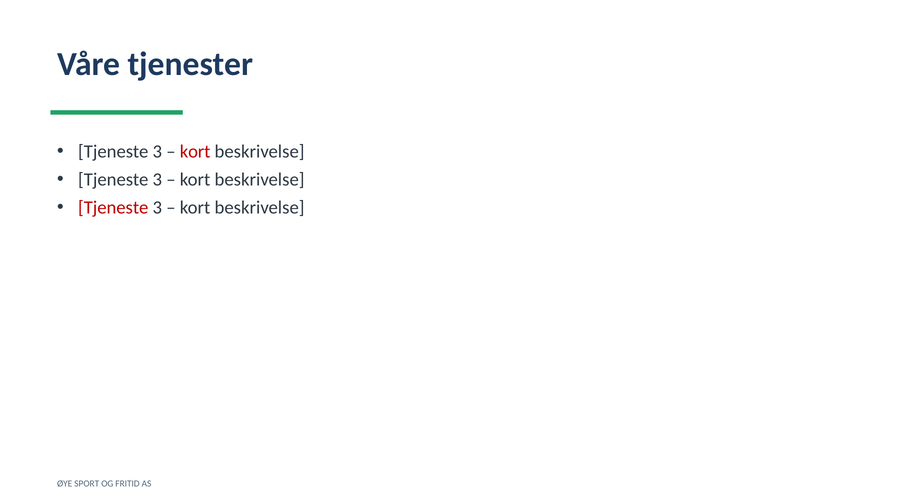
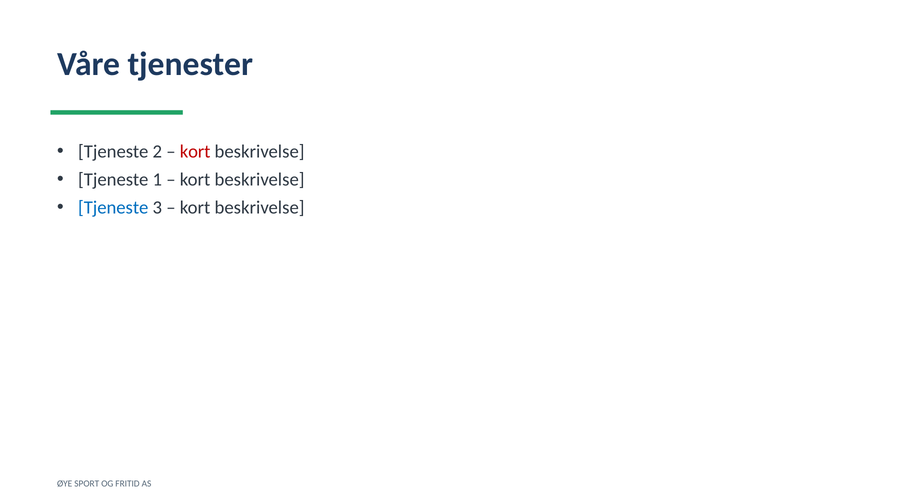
3: 3 -> 2 (157, 152)
3: 3 -> 1 (157, 180)
Tjeneste colour: red -> blue (113, 208)
